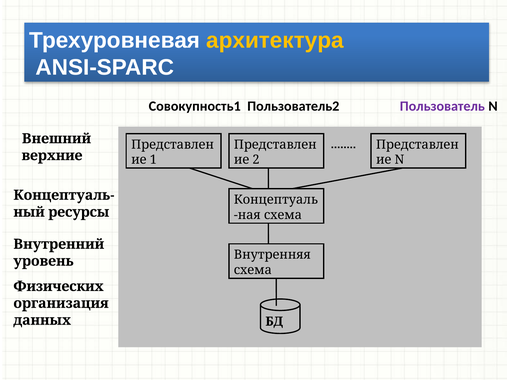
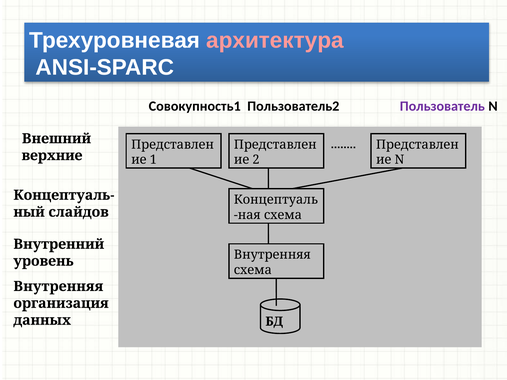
архитектура colour: yellow -> pink (275, 40)
ресурсы: ресурсы -> слайдов (79, 212)
Физических: Физических -> Внутренняя (58, 287)
